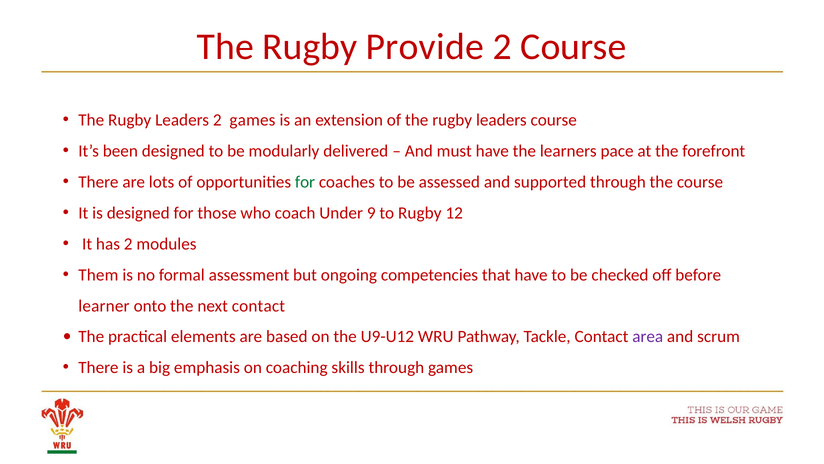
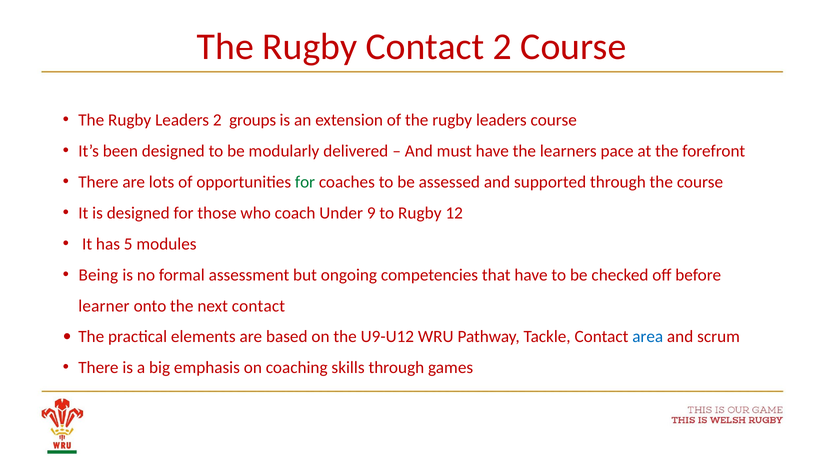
Rugby Provide: Provide -> Contact (425, 47)
2 games: games -> groups (253, 120)
has 2: 2 -> 5 (128, 244)
Them: Them -> Being (98, 275)
area colour: purple -> blue (648, 336)
